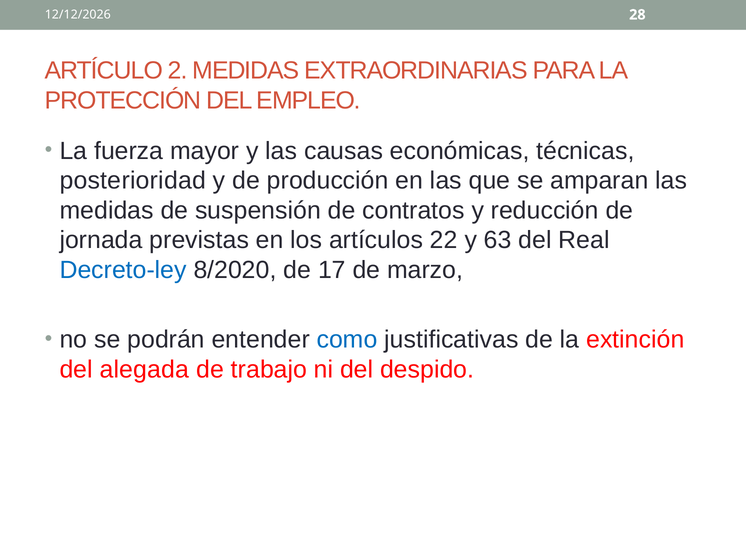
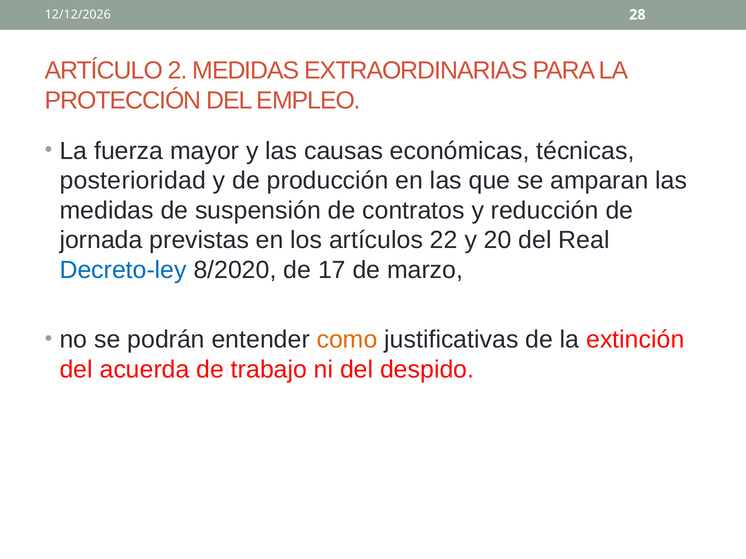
63: 63 -> 20 (498, 240)
como colour: blue -> orange (347, 340)
alegada: alegada -> acuerda (145, 370)
